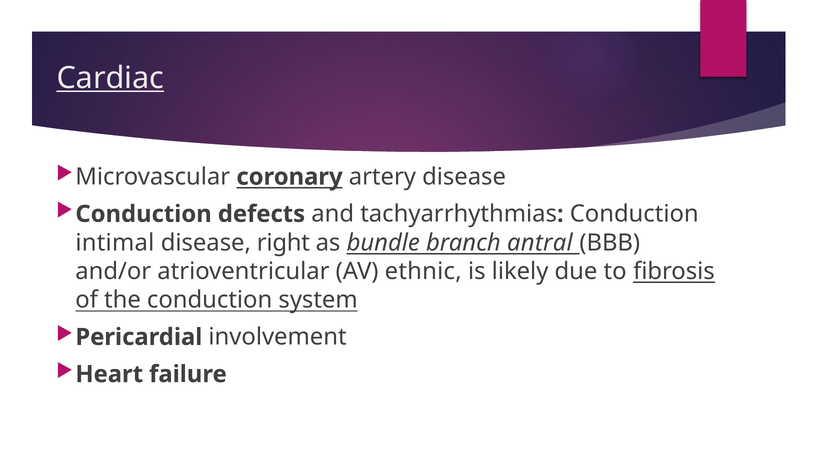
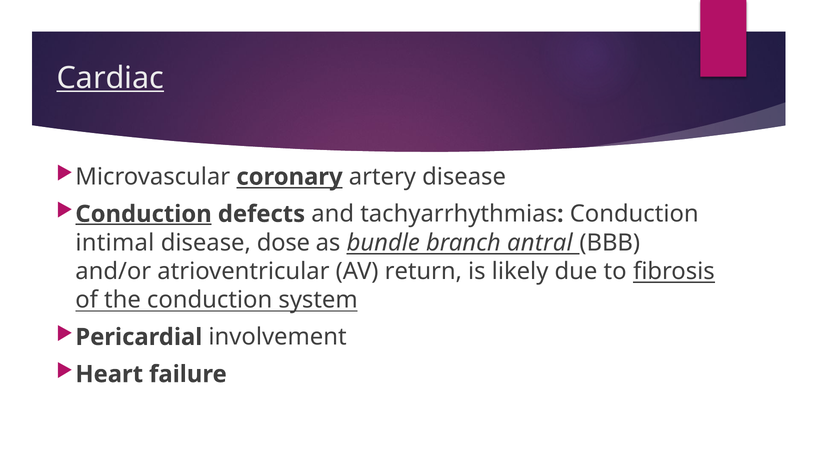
Conduction underline: none -> present (144, 214)
right: right -> dose (283, 243)
ethnic: ethnic -> return (423, 271)
